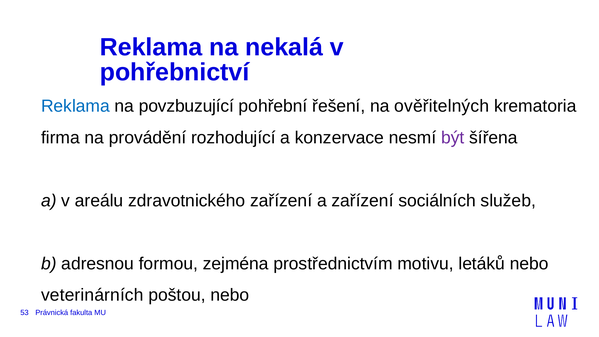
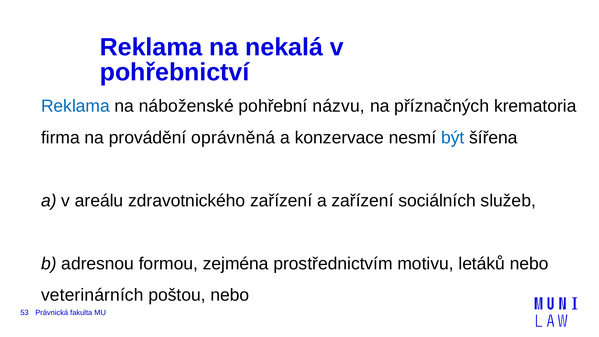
povzbuzující: povzbuzující -> náboženské (186, 106)
řešení: řešení -> názvu (339, 106)
ověřitelných: ověřitelných -> příznačných (442, 106)
rozhodující: rozhodující -> oprávněná (233, 138)
být colour: purple -> blue (453, 138)
